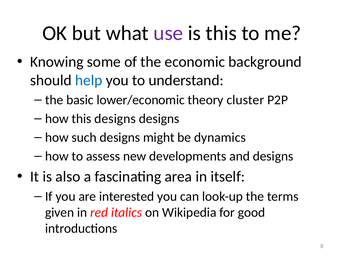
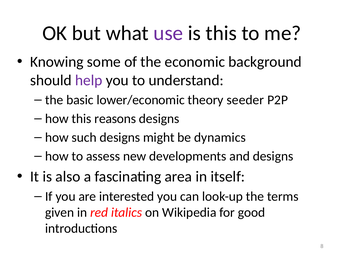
help colour: blue -> purple (89, 80)
cluster: cluster -> seeder (245, 100)
this designs: designs -> reasons (115, 119)
